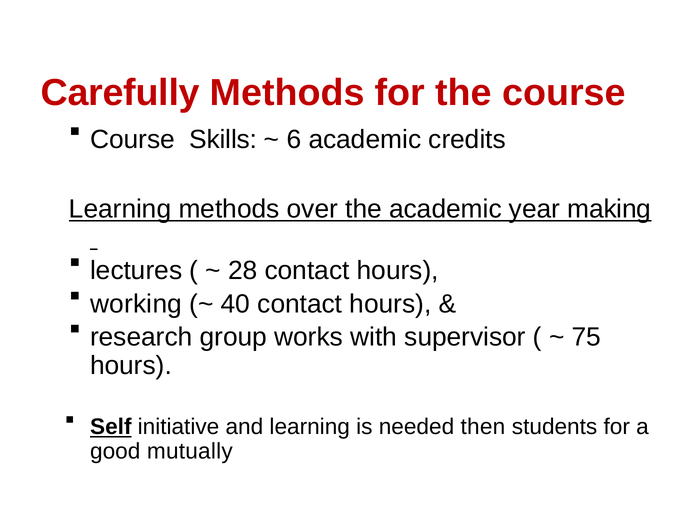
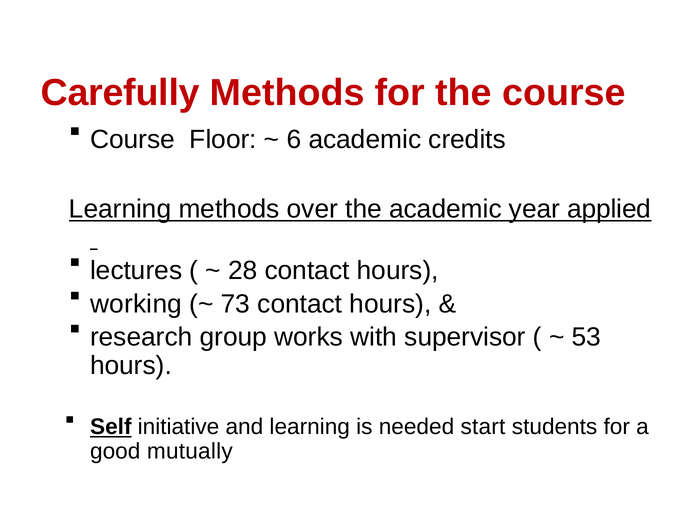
Skills: Skills -> Floor (223, 140)
making: making -> applied (609, 209)
40: 40 -> 73 (235, 304)
75: 75 -> 53 (586, 338)
then: then -> start (483, 427)
